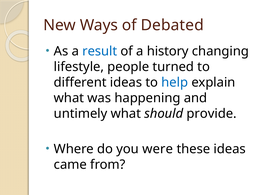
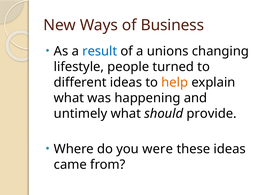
Debated: Debated -> Business (172, 25)
history: history -> unions (168, 51)
help colour: blue -> orange (175, 82)
